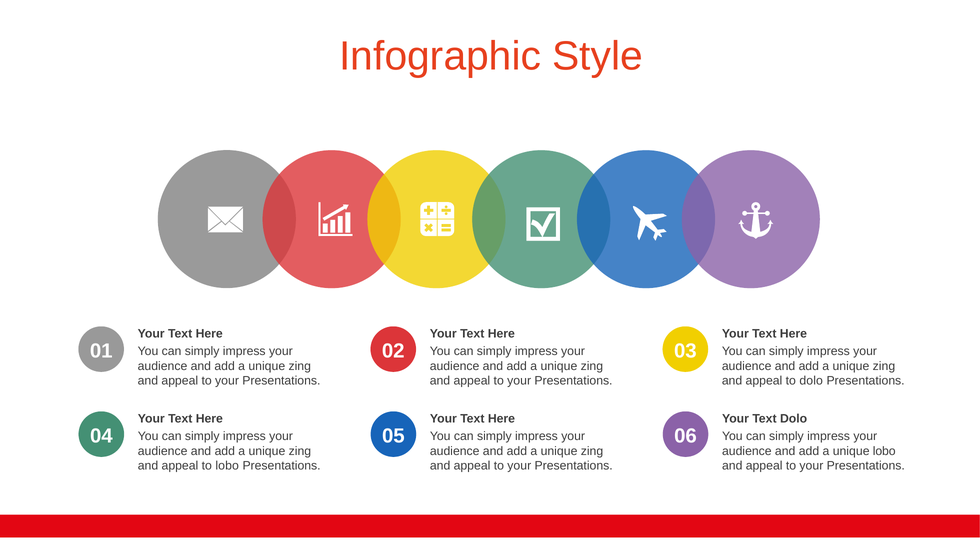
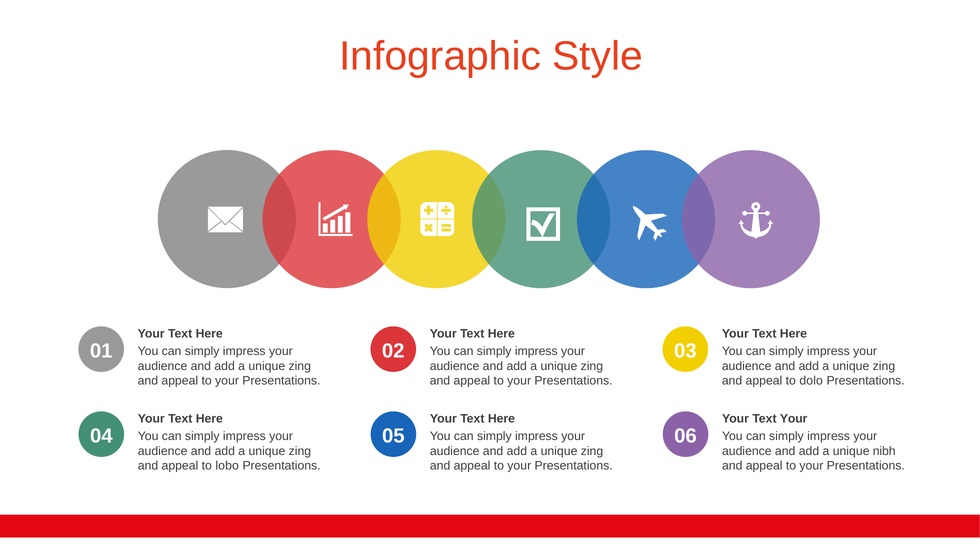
Text Dolo: Dolo -> Your (794, 419)
unique lobo: lobo -> nibh (884, 451)
